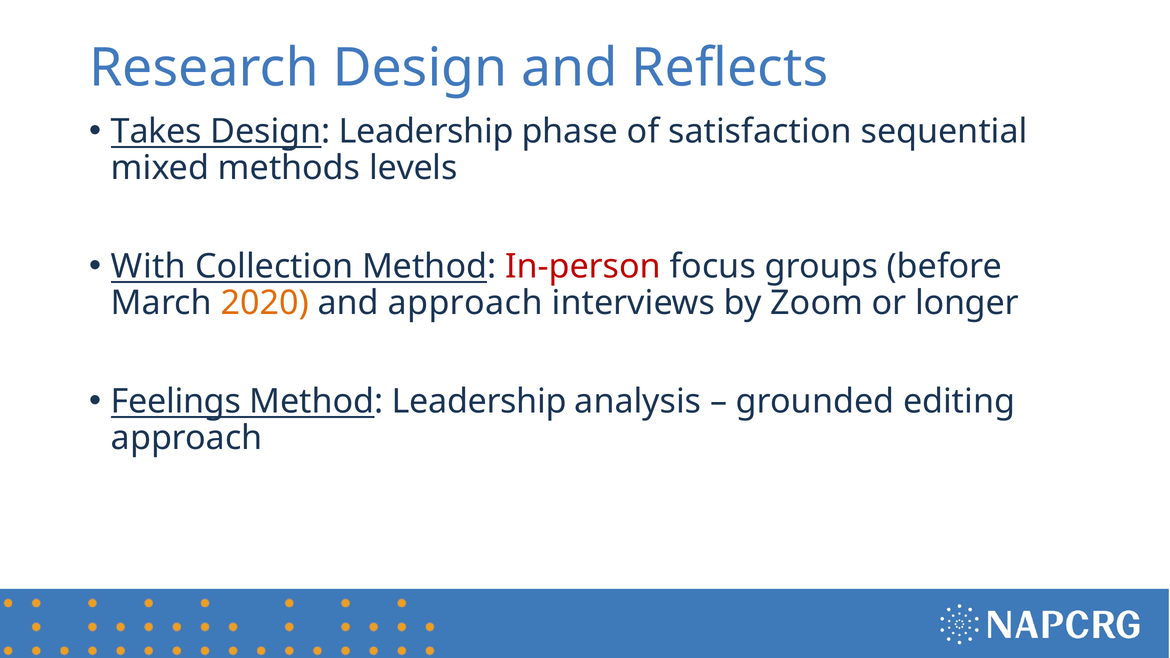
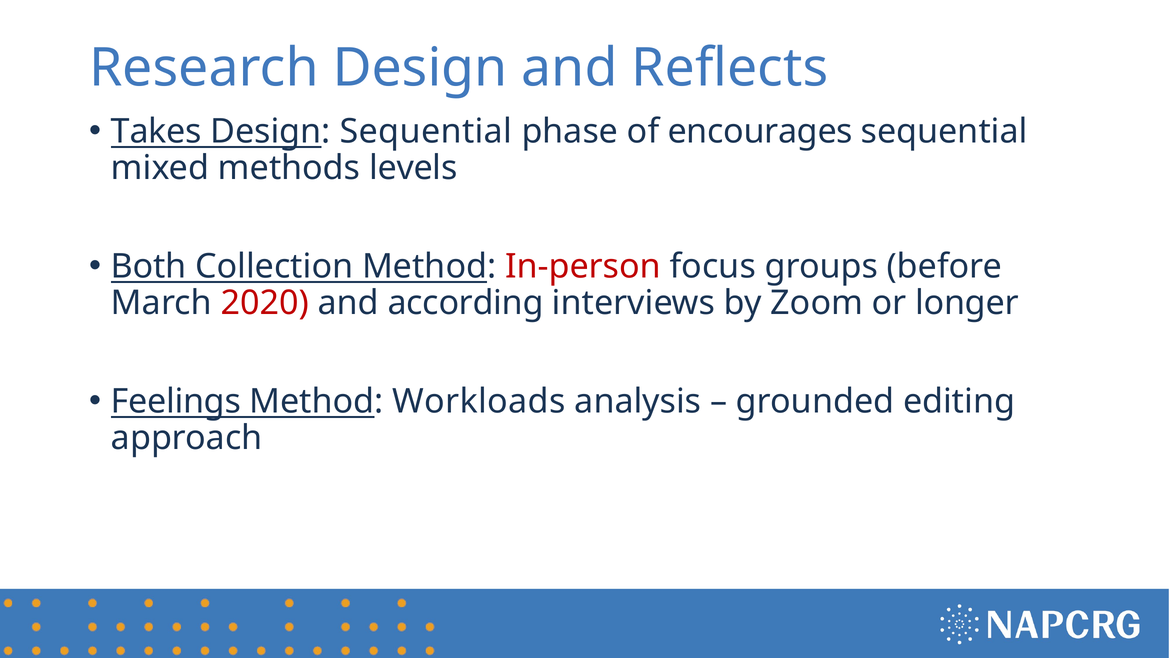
Design Leadership: Leadership -> Sequential (426, 131)
satisfaction: satisfaction -> encourages (760, 131)
With: With -> Both (149, 266)
2020 colour: orange -> red (265, 303)
and approach: approach -> according (466, 303)
Method Leadership: Leadership -> Workloads (479, 401)
